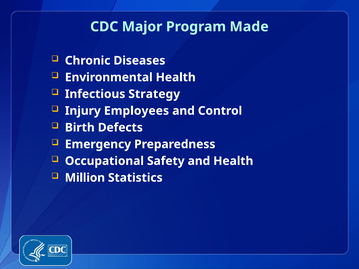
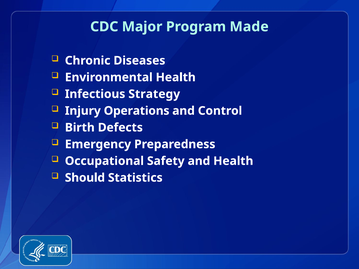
Employees: Employees -> Operations (137, 111)
Million: Million -> Should (85, 178)
